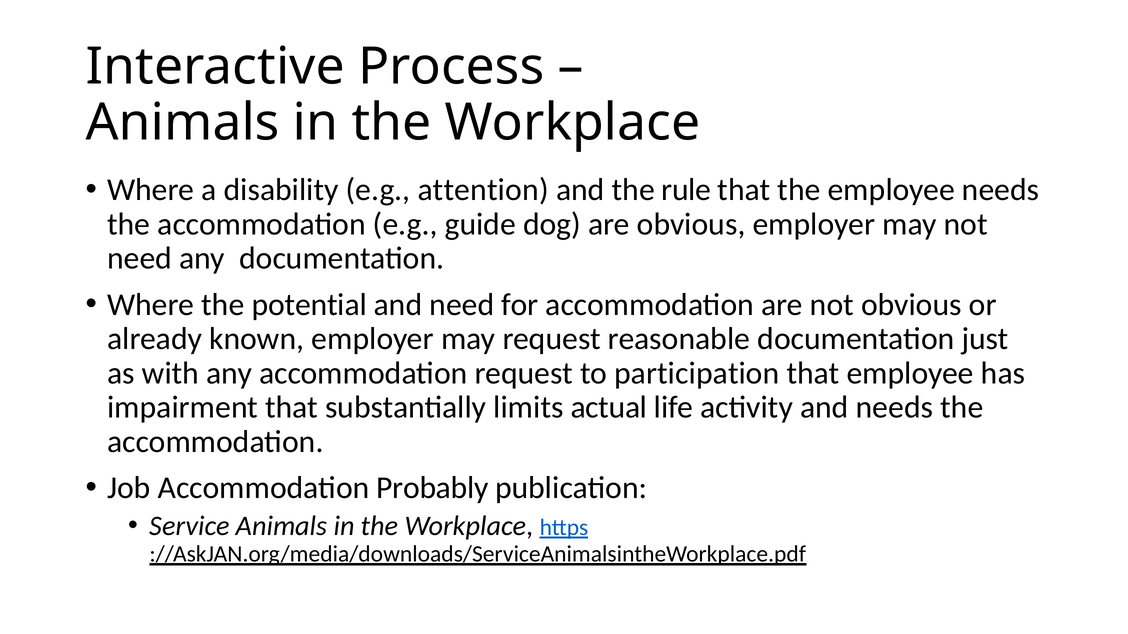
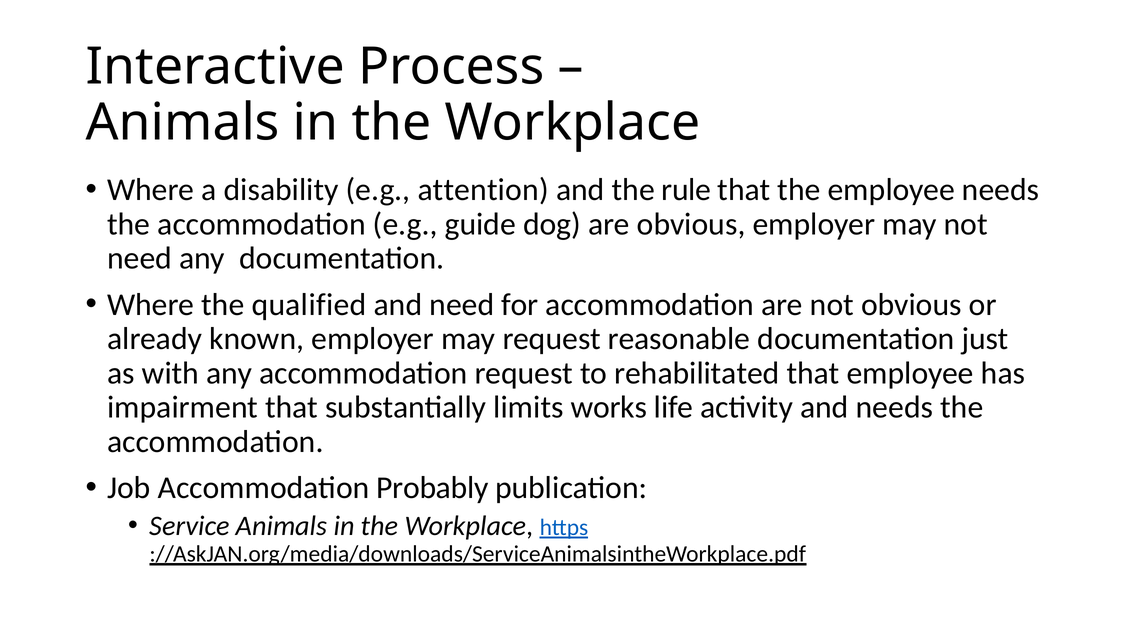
potential: potential -> qualified (309, 305)
participation: participation -> rehabilitated (697, 373)
actual: actual -> works (609, 408)
